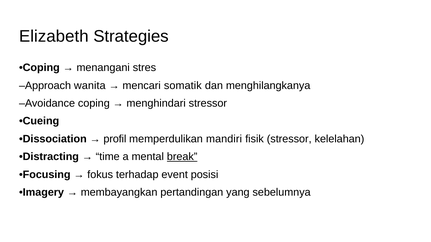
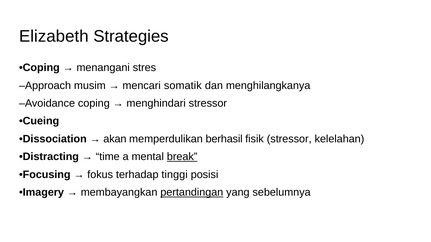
wanita: wanita -> musim (90, 86)
profil: profil -> akan (115, 139)
mandiri: mandiri -> berhasil (224, 139)
event: event -> tinggi (175, 175)
pertandingan underline: none -> present (192, 193)
